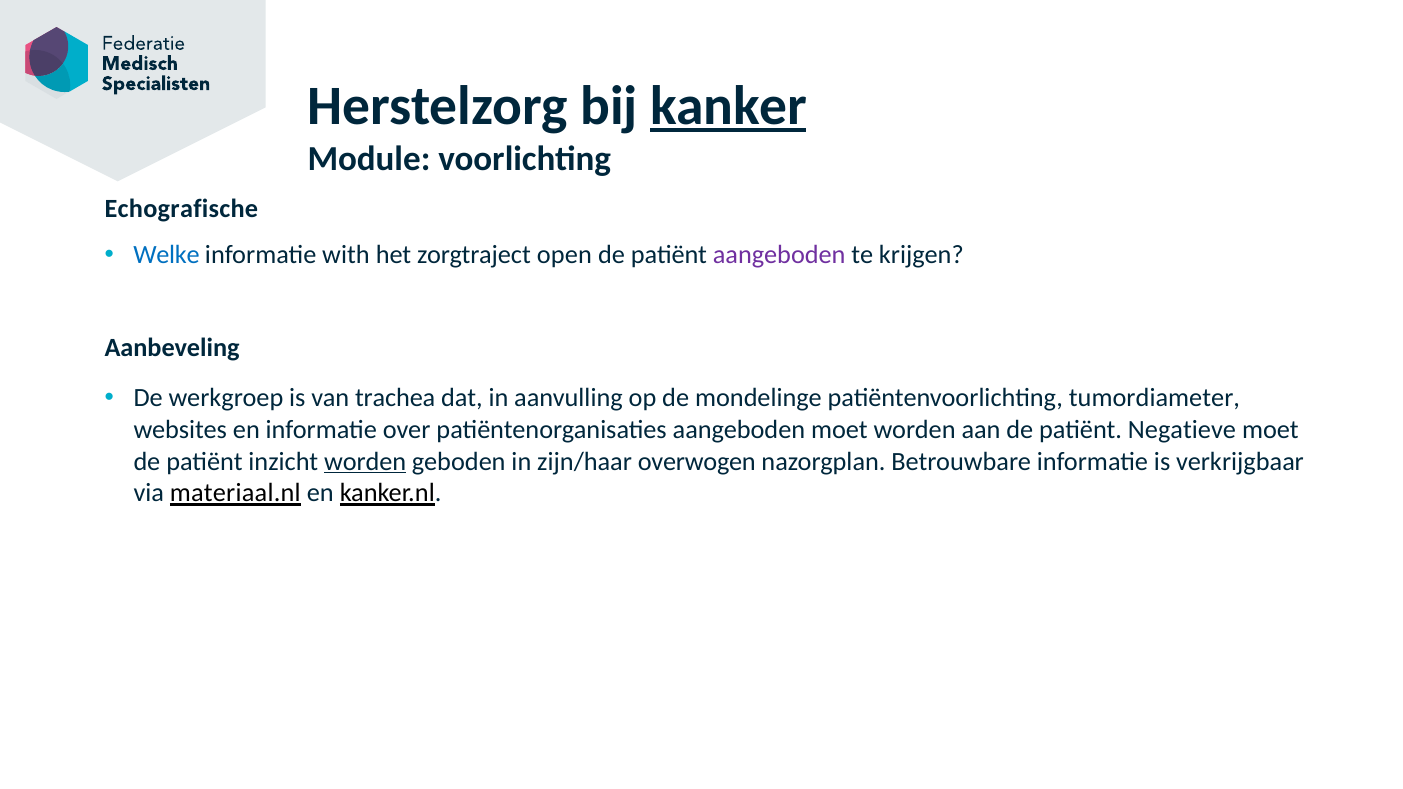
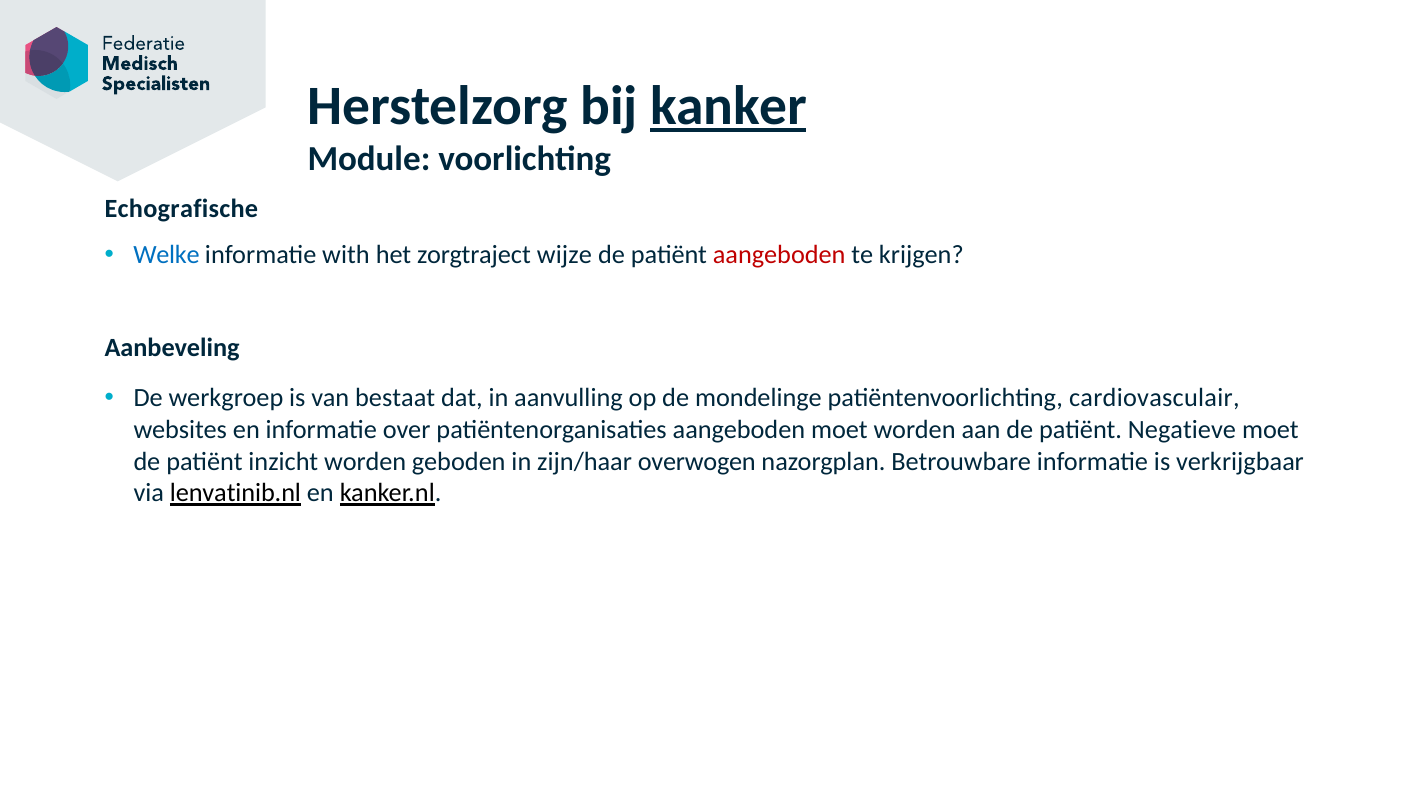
open: open -> wijze (564, 255)
aangeboden colour: purple -> red (779, 255)
trachea: trachea -> bestaat (395, 398)
tumordiameter: tumordiameter -> cardiovasculair (1154, 398)
worden underline: present -> none (365, 461)
materiaal.nl: materiaal.nl -> lenvatinib.nl (235, 493)
